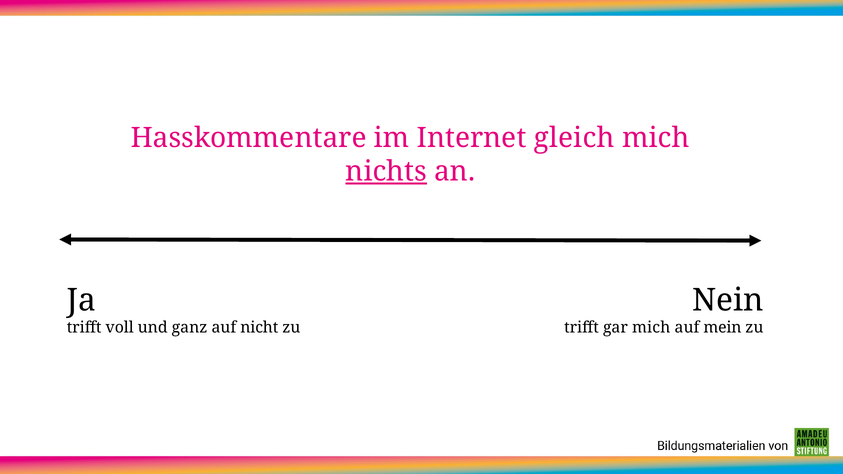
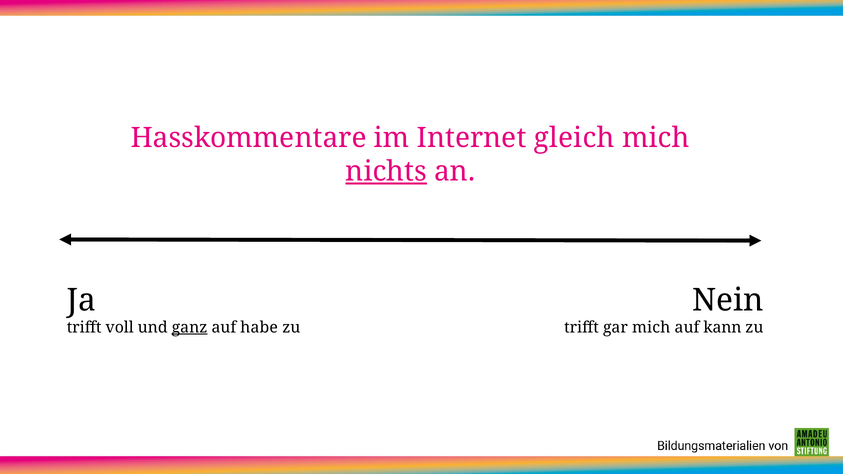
ganz underline: none -> present (190, 328)
nicht: nicht -> habe (259, 328)
mein: mein -> kann (722, 328)
